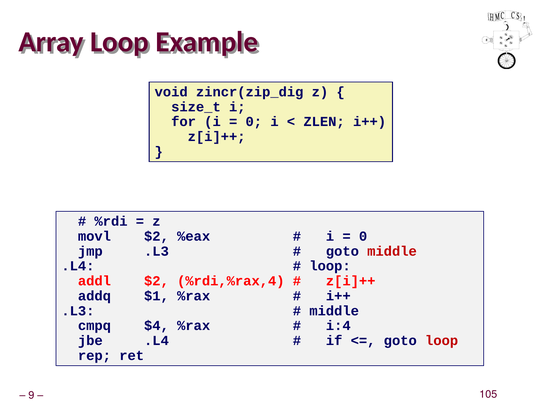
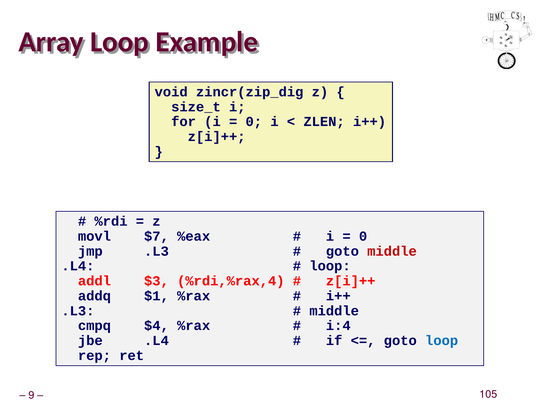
movl $2: $2 -> $7 (156, 236)
addl $2: $2 -> $3 (156, 280)
loop colour: red -> blue (442, 340)
